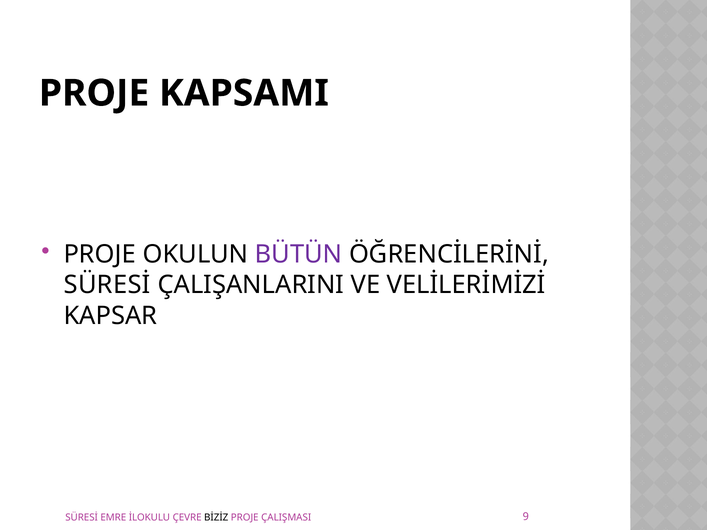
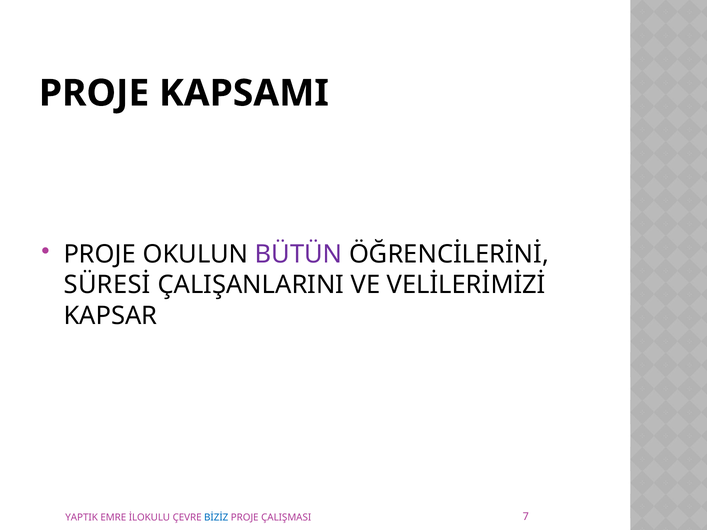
SÜRESİ: SÜRESİ -> YAPTIK (82, 518)
BİZİZ colour: black -> blue (216, 518)
9: 9 -> 7 (526, 517)
